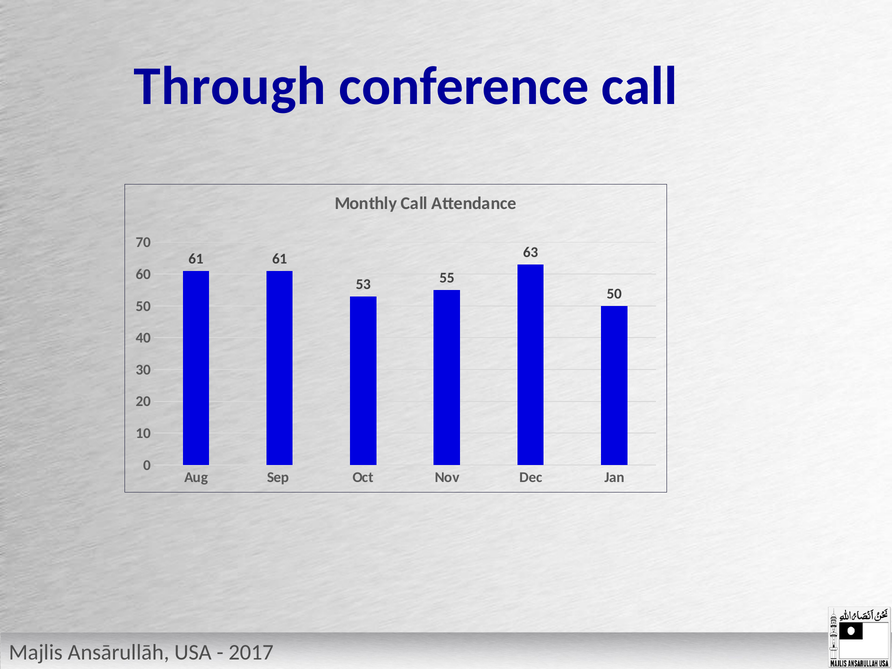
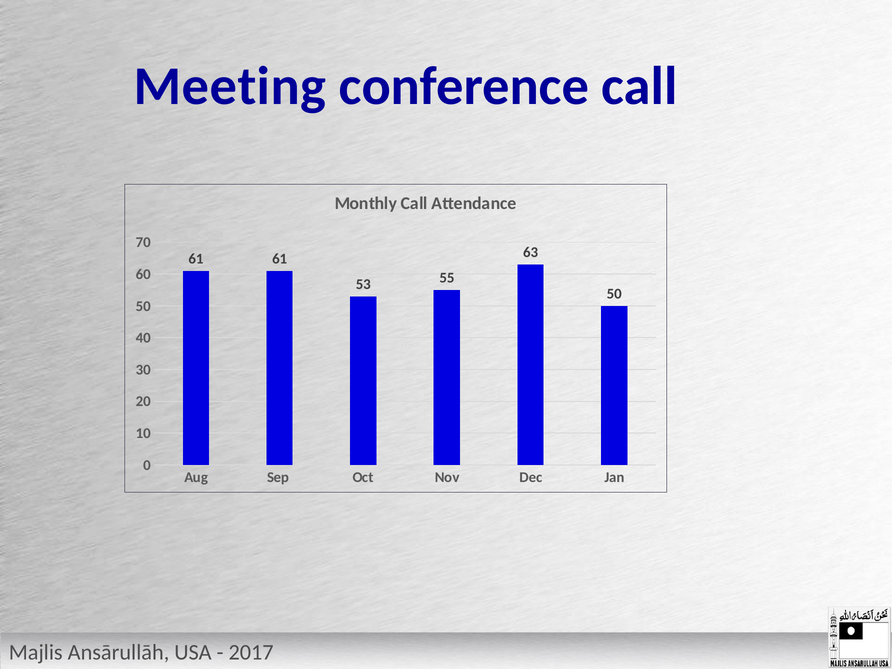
Through: Through -> Meeting (230, 86)
